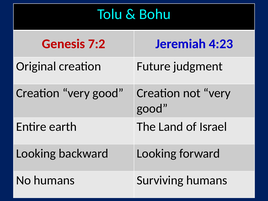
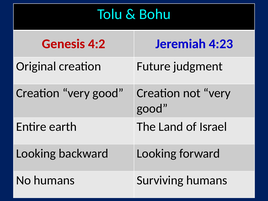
7:2: 7:2 -> 4:2 (97, 44)
